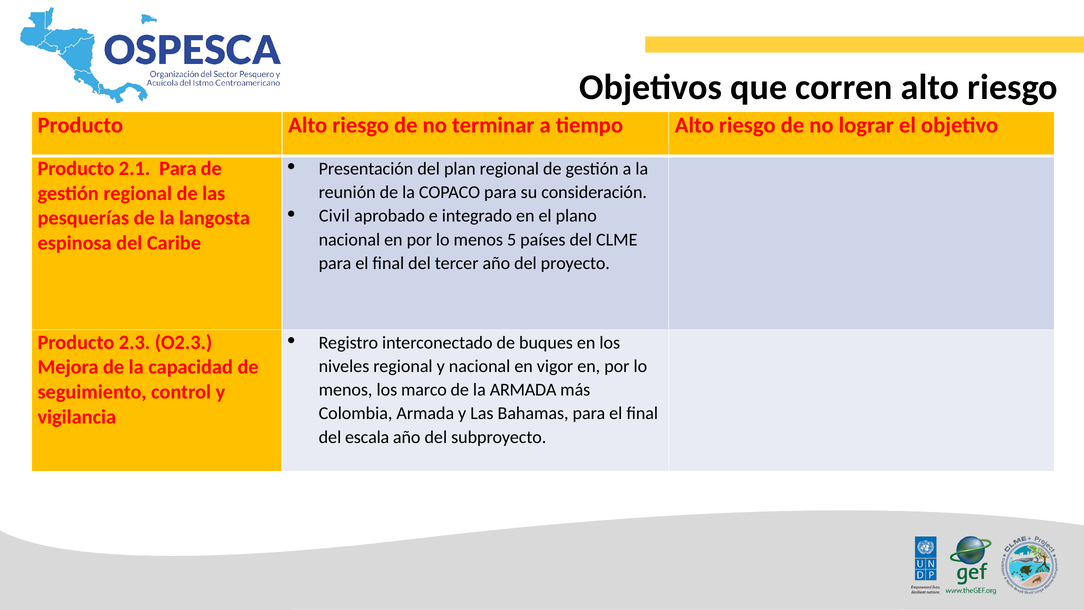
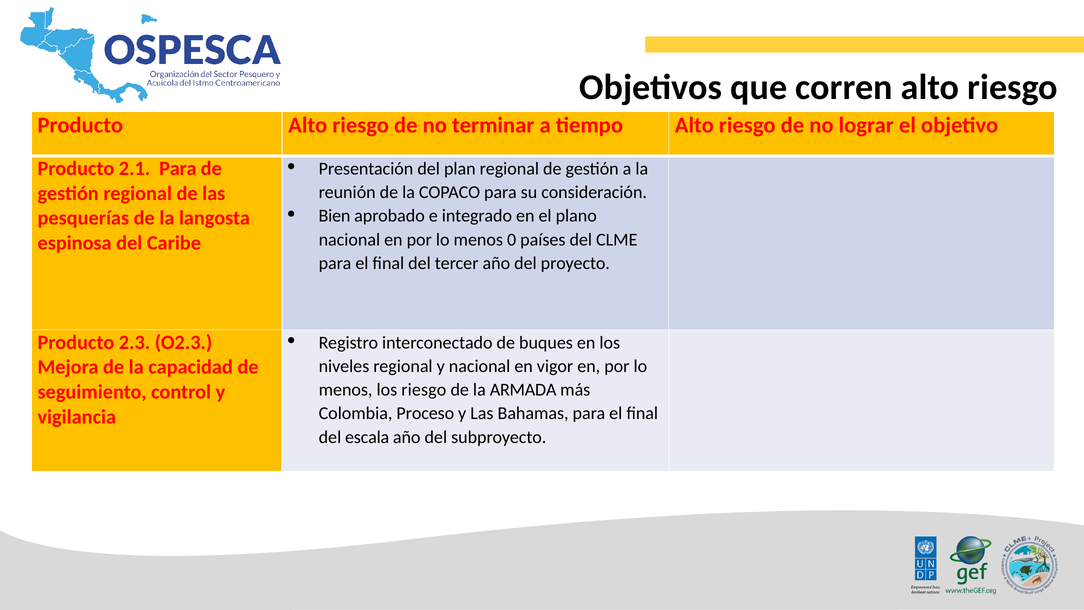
Civil: Civil -> Bien (335, 216)
5: 5 -> 0 (512, 240)
los marco: marco -> riesgo (424, 390)
Colombia Armada: Armada -> Proceso (425, 413)
